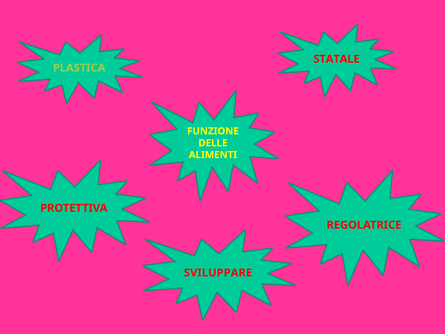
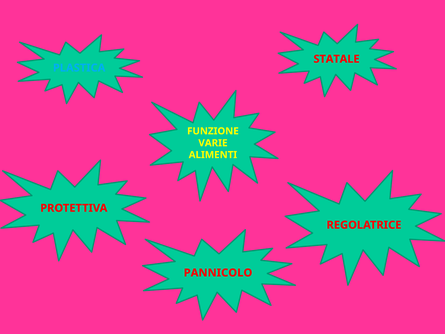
PLASTICA colour: light green -> light blue (79, 68)
DELLE: DELLE -> VARIE (213, 143)
SVILUPPARE: SVILUPPARE -> PANNICOLO (218, 273)
